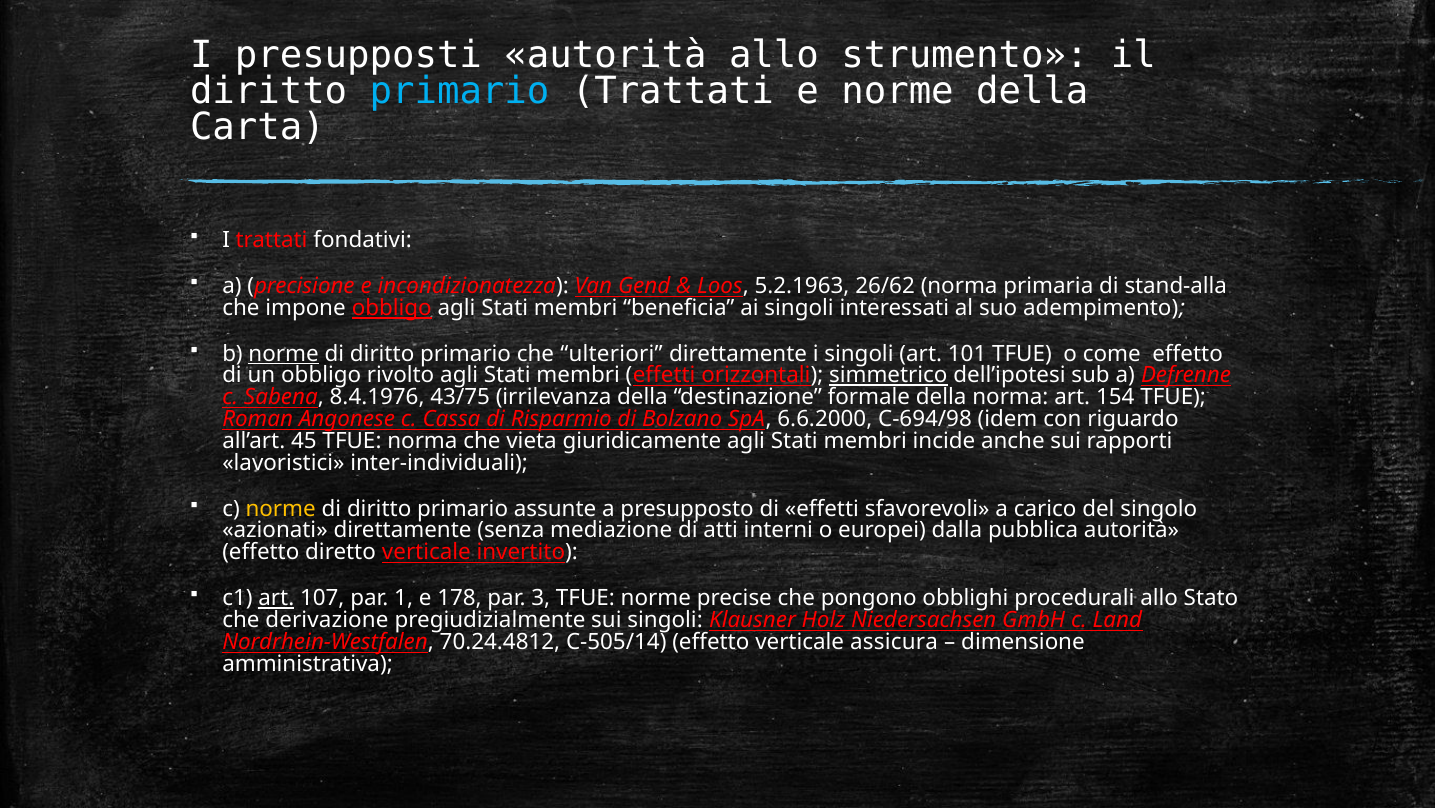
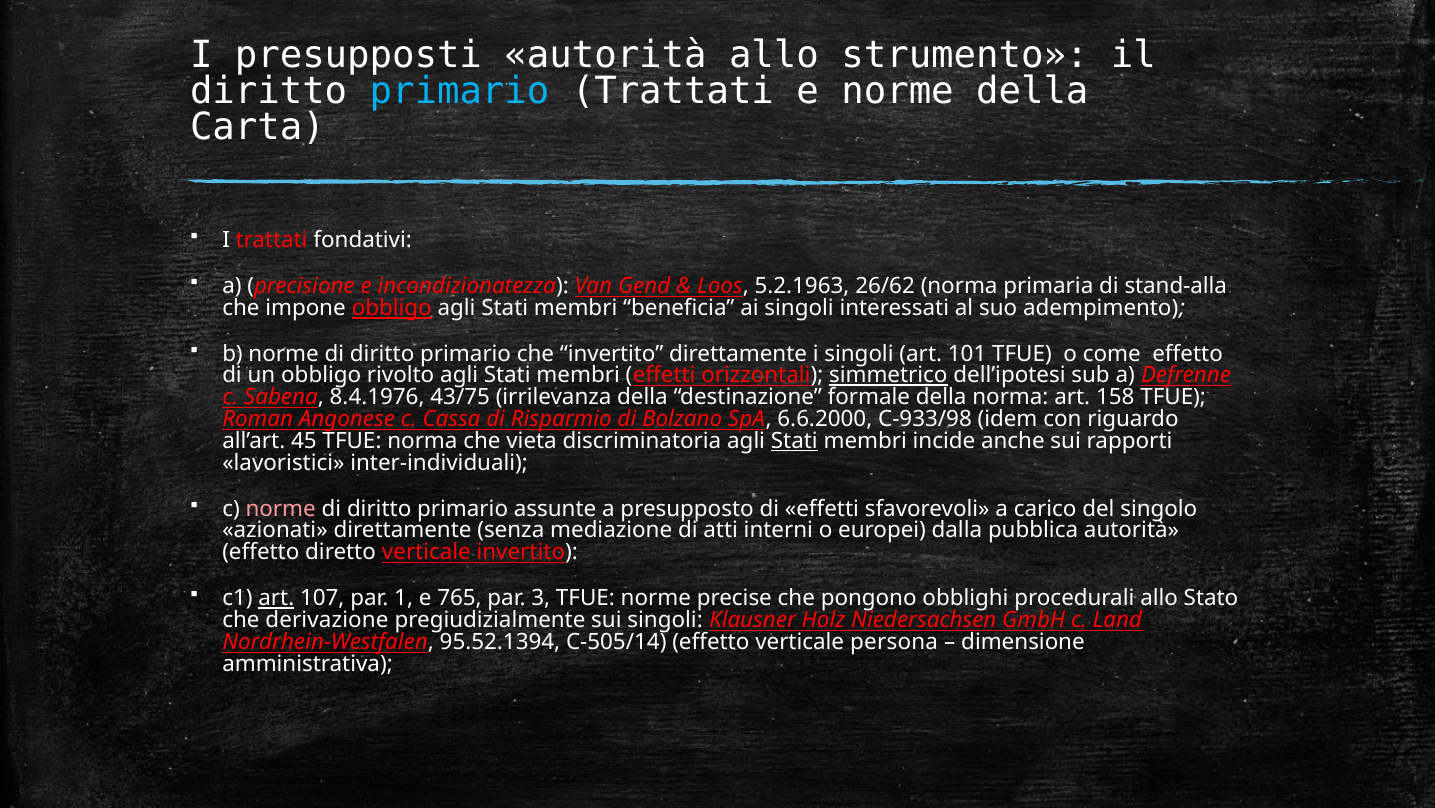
norme underline: present -> none (284, 353)
che ulteriori: ulteriori -> invertito (612, 353)
154: 154 -> 158 (1115, 397)
C-694/98: C-694/98 -> C-933/98 (925, 419)
giuridicamente: giuridicamente -> discriminatoria (642, 441)
Stati underline: none -> present (794, 441)
norme colour: yellow -> pink (281, 508)
178: 178 -> 765 (460, 598)
70.24.4812: 70.24.4812 -> 95.52.1394 (500, 641)
assicura: assicura -> persona (894, 641)
